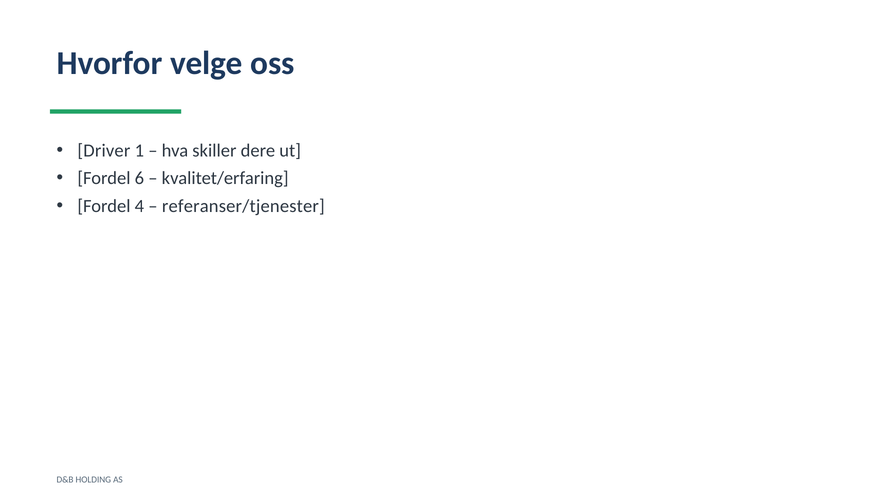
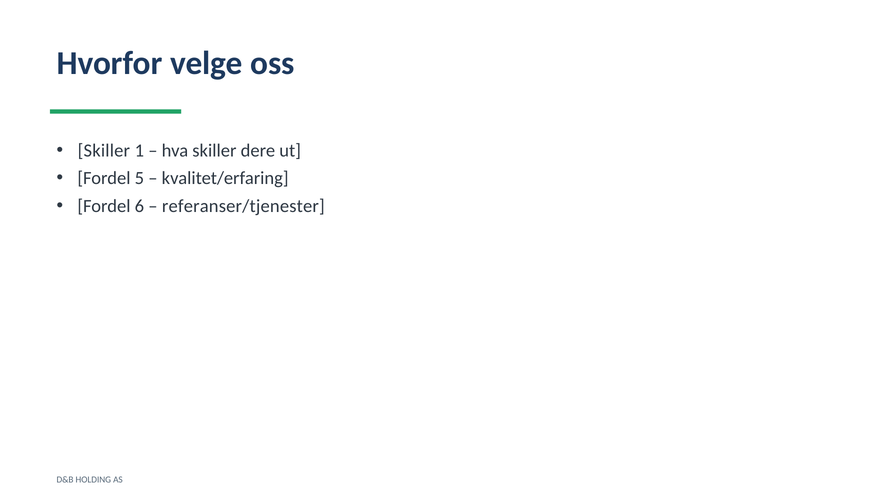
Driver: Driver -> Skiller (104, 151)
6: 6 -> 5 (139, 178)
4: 4 -> 6 (139, 206)
